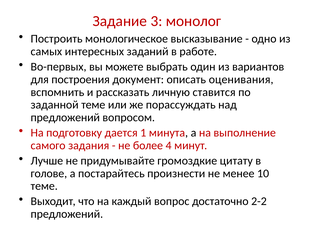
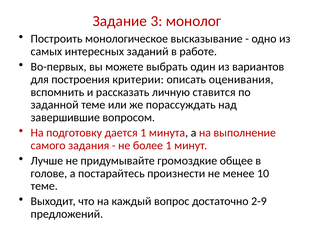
документ: документ -> критерии (138, 80)
предложений: предложений -> завершившие (65, 118)
более 4: 4 -> 1 (169, 146)
цитату: цитату -> общее (236, 161)
2-2: 2-2 -> 2-9 (259, 202)
